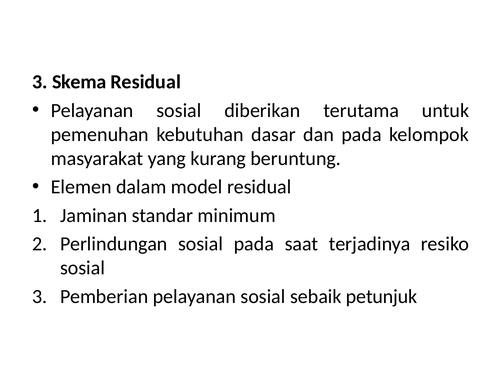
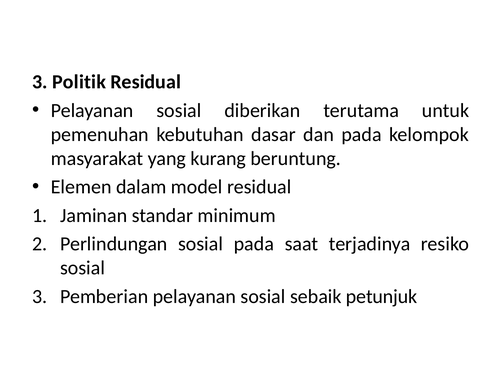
Skema: Skema -> Politik (79, 82)
